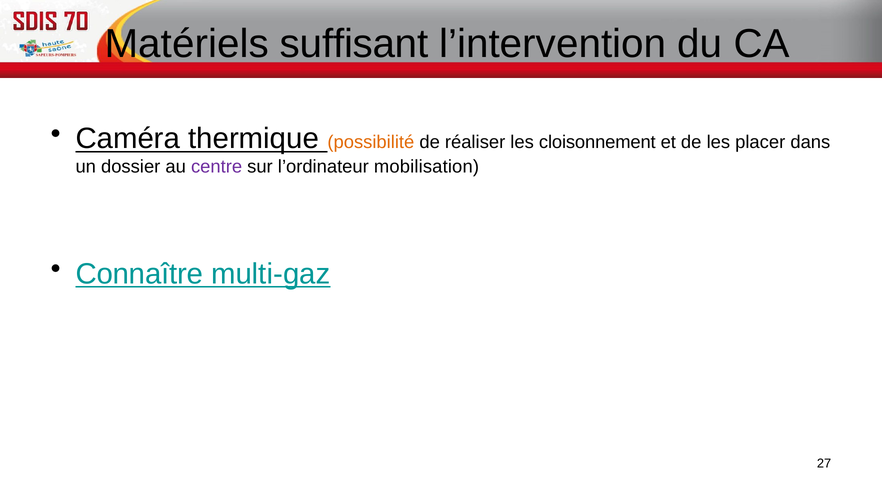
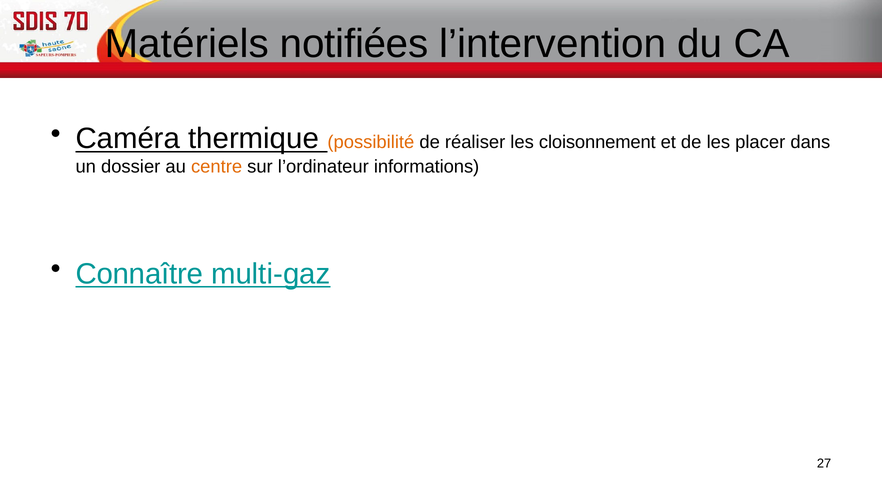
suffisant: suffisant -> notifiées (354, 44)
centre colour: purple -> orange (217, 167)
mobilisation: mobilisation -> informations (427, 167)
